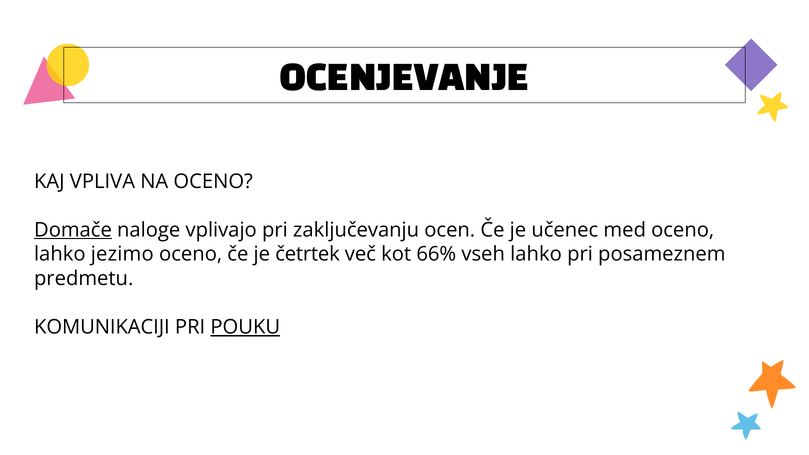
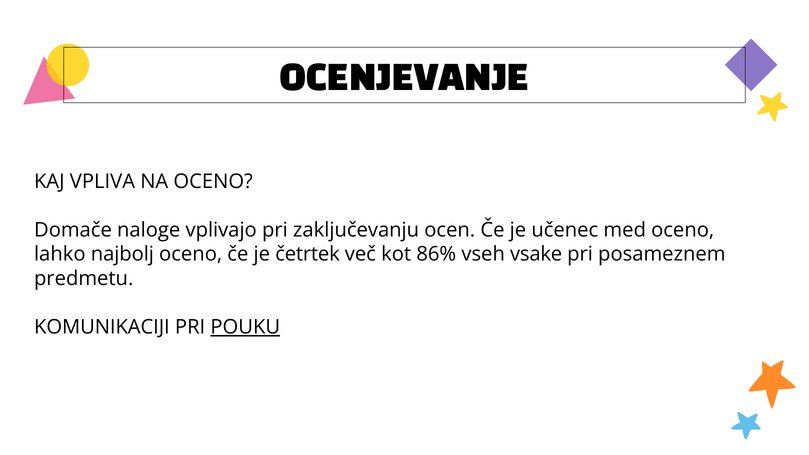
Domače underline: present -> none (73, 230)
jezimo: jezimo -> najbolj (122, 254)
66%: 66% -> 86% (436, 254)
vseh lahko: lahko -> vsake (536, 254)
